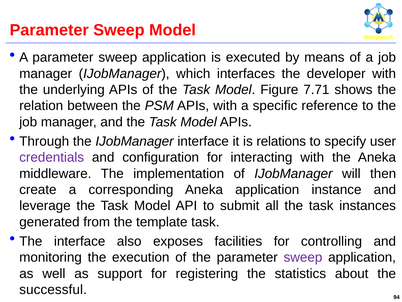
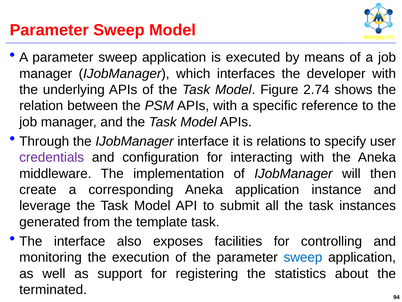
7.71: 7.71 -> 2.74 (316, 90)
sweep colour: purple -> blue (303, 257)
successful: successful -> terminated (53, 289)
